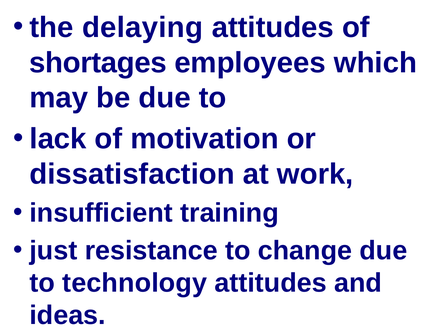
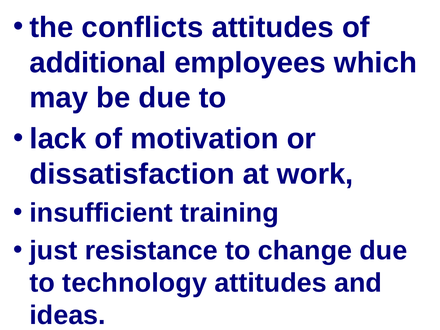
delaying: delaying -> conflicts (143, 27)
shortages: shortages -> additional (98, 63)
